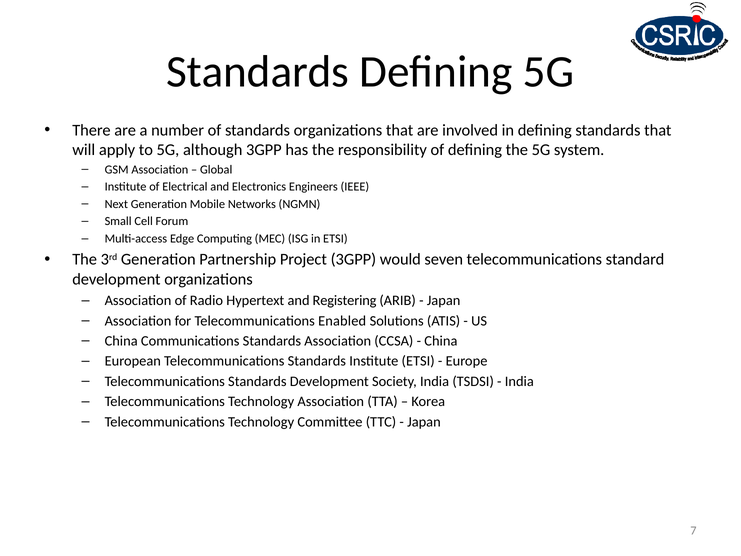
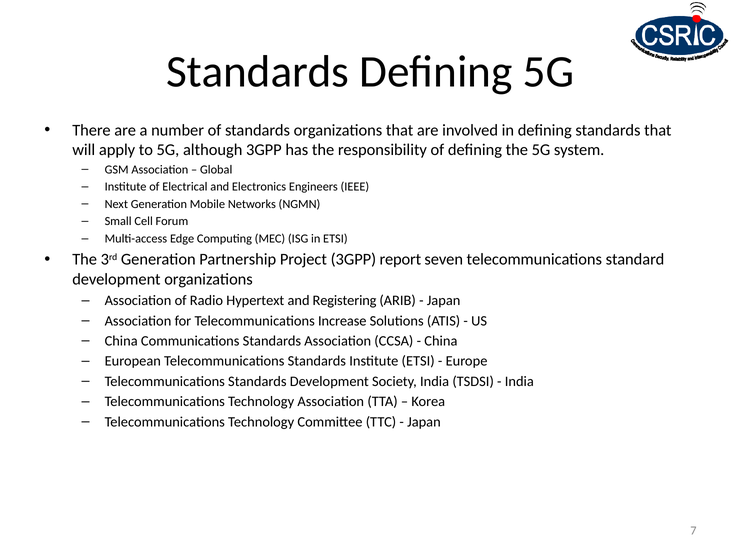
would: would -> report (400, 259)
Enabled: Enabled -> Increase (342, 321)
